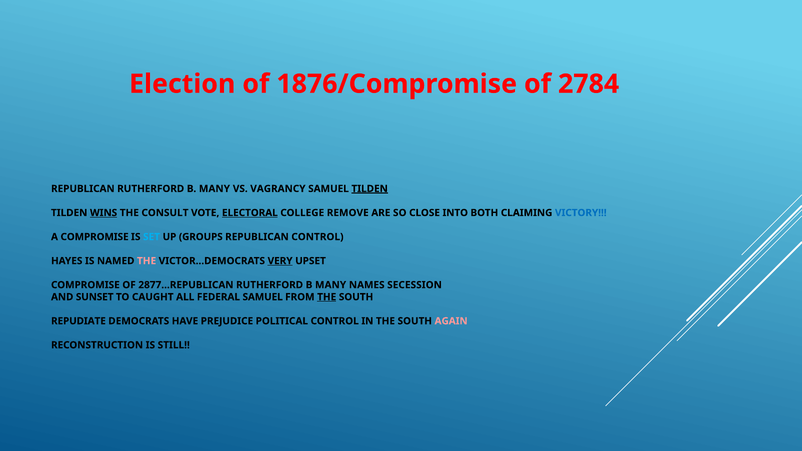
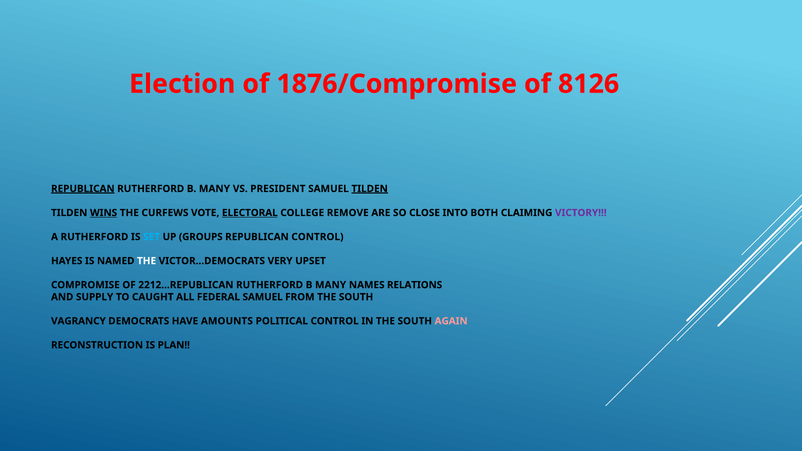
2784: 2784 -> 8126 (589, 84)
REPUBLICAN underline: none -> present (83, 189)
VAGRANCY: VAGRANCY -> PRESIDENT (278, 189)
CONSULT: CONSULT -> CURFEWS (165, 213)
VICTORY colour: blue -> purple (581, 213)
A COMPROMISE: COMPROMISE -> RUTHERFORD (94, 237)
THE colour: pink -> white (147, 261)
VERY underline: present -> none (280, 261)
2877…REPUBLICAN: 2877…REPUBLICAN -> 2212…REPUBLICAN (186, 285)
SECESSION: SECESSION -> RELATIONS (415, 285)
SUNSET: SUNSET -> SUPPLY (95, 297)
THE underline: present -> none (327, 297)
REPUDIATE: REPUDIATE -> VAGRANCY (78, 321)
PREJUDICE: PREJUDICE -> AMOUNTS (227, 321)
STILL: STILL -> PLAN (174, 345)
